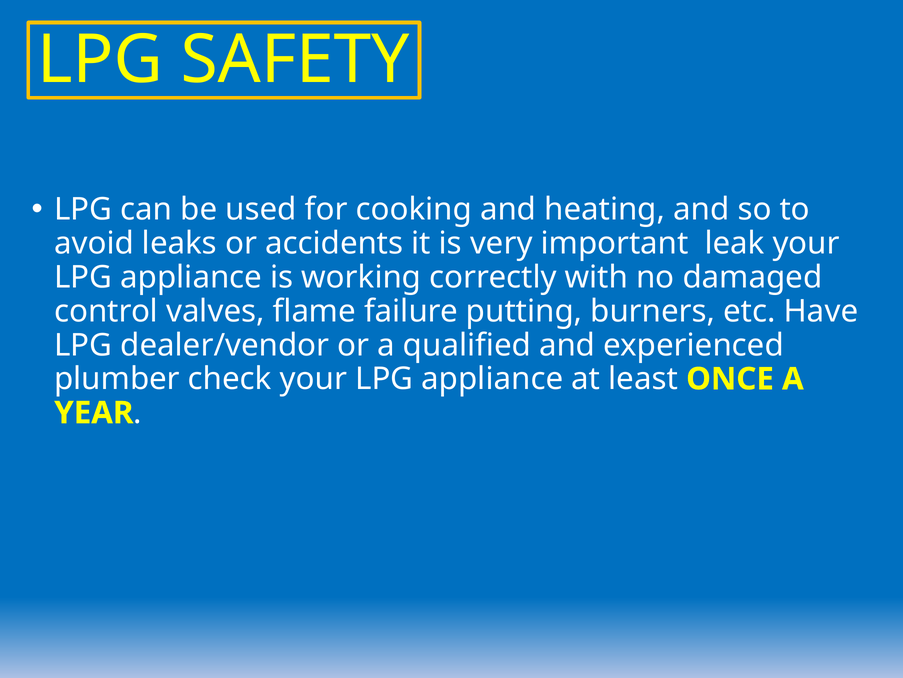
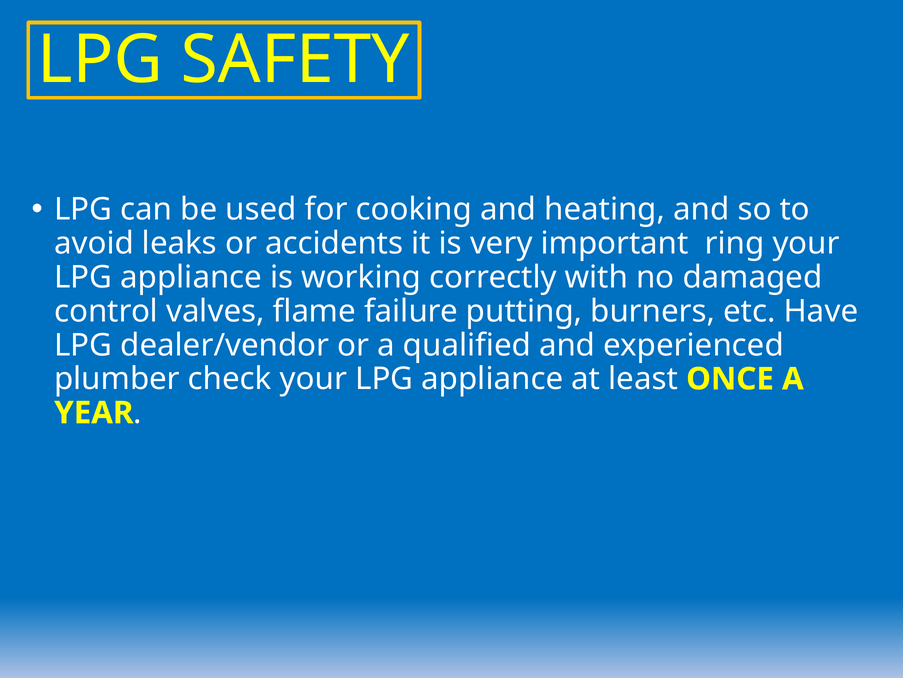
leak: leak -> ring (735, 243)
